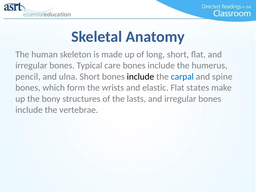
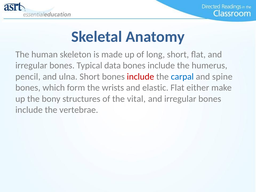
care: care -> data (113, 65)
include colour: black -> red (140, 77)
states: states -> either (198, 88)
lasts: lasts -> vital (136, 99)
